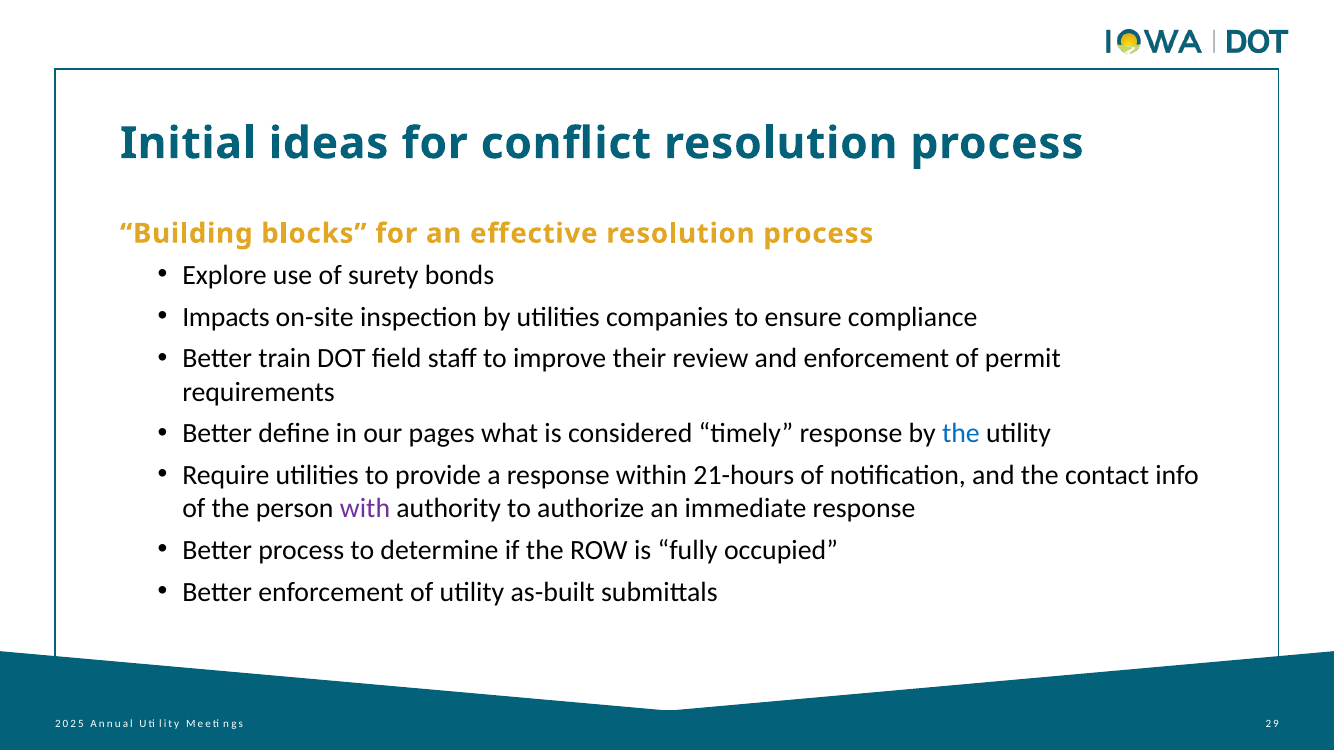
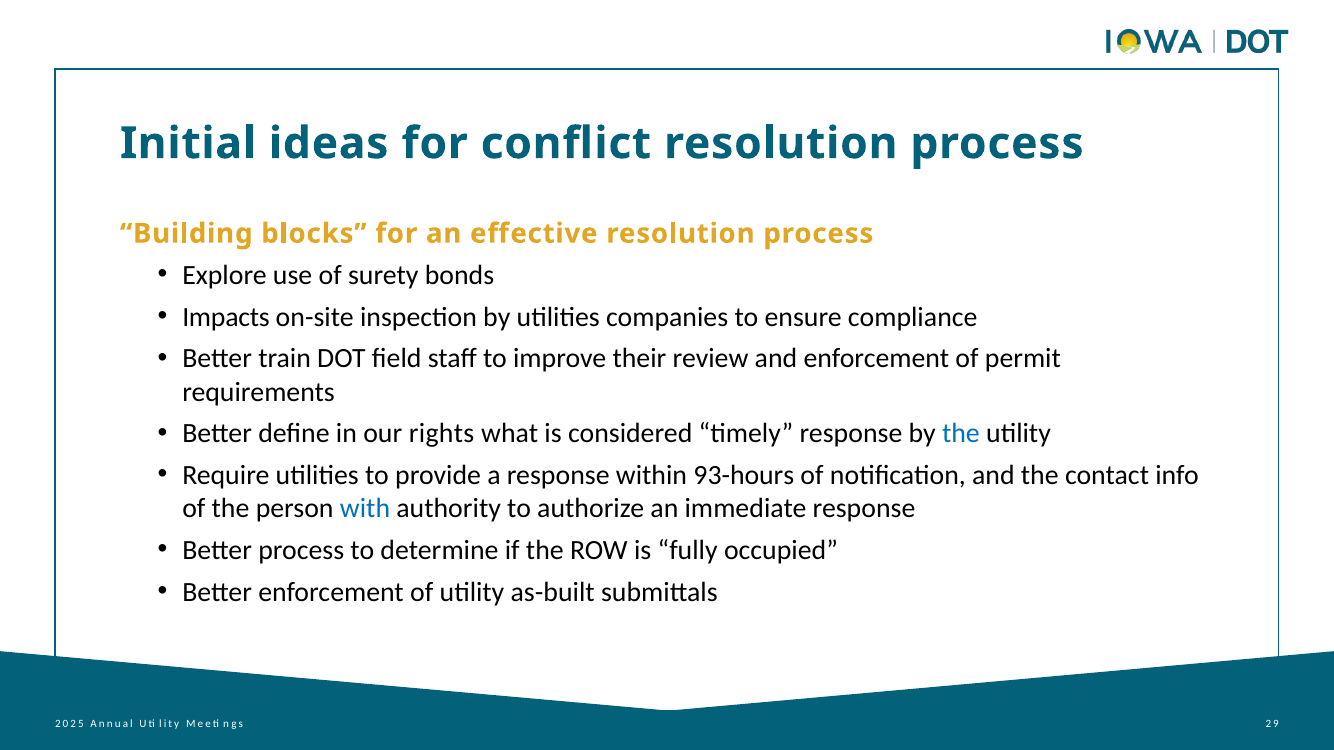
pages: pages -> rights (442, 434)
21-hours: 21-hours -> 93-hours (744, 476)
with colour: purple -> blue (365, 509)
